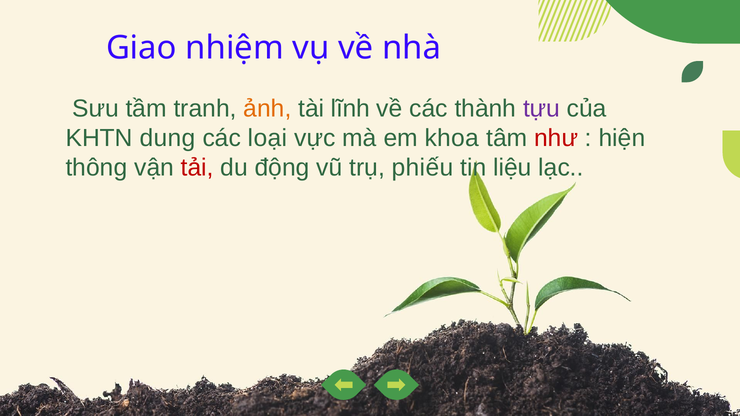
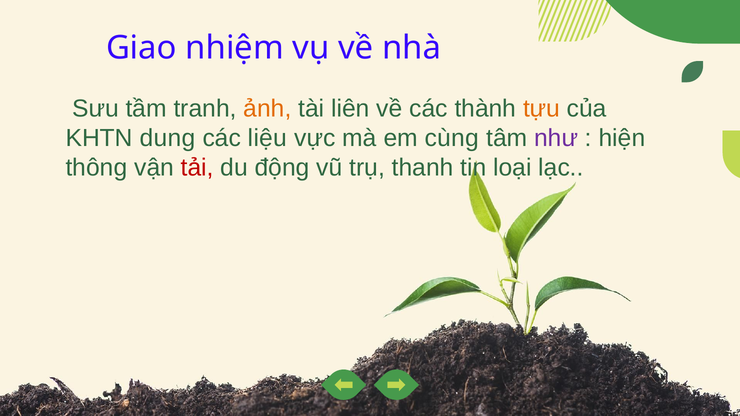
lĩnh: lĩnh -> liên (350, 109)
tựu colour: purple -> orange (542, 109)
loại: loại -> liệu (268, 138)
khoa: khoa -> cùng (452, 138)
như colour: red -> purple (556, 138)
phiếu: phiếu -> thanh (423, 168)
liệu: liệu -> loại (512, 168)
